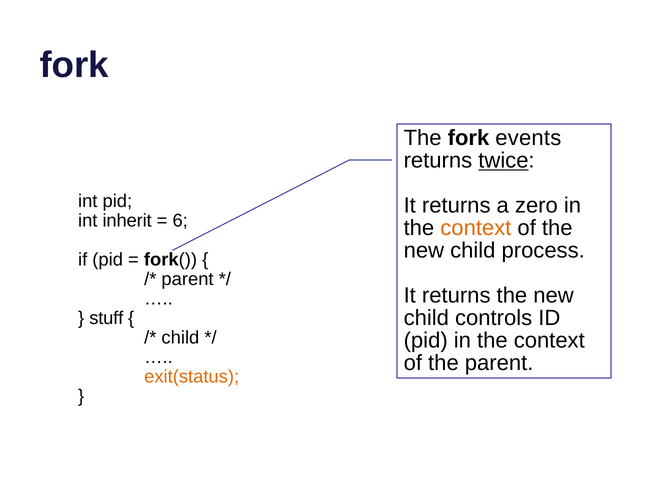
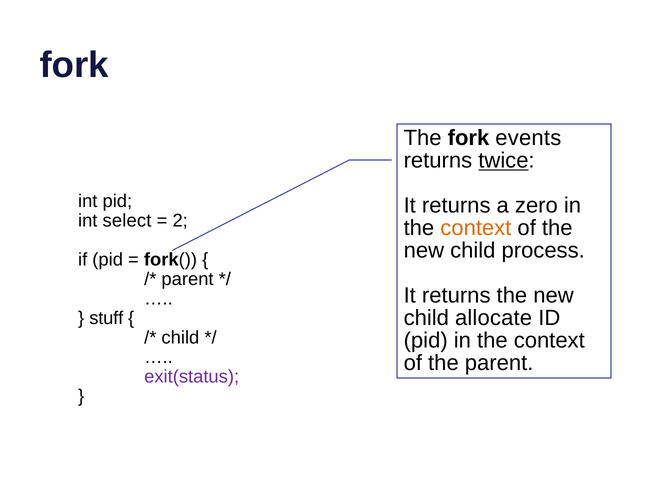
inherit: inherit -> select (127, 220)
6: 6 -> 2 (180, 220)
controls: controls -> allocate (494, 318)
exit(status colour: orange -> purple (192, 376)
